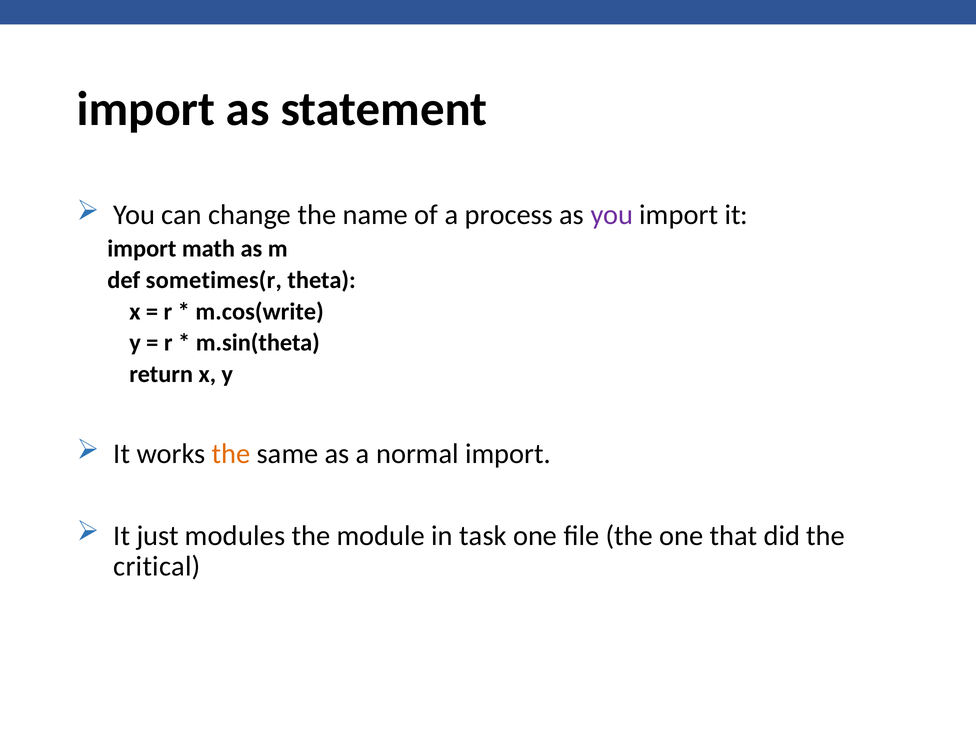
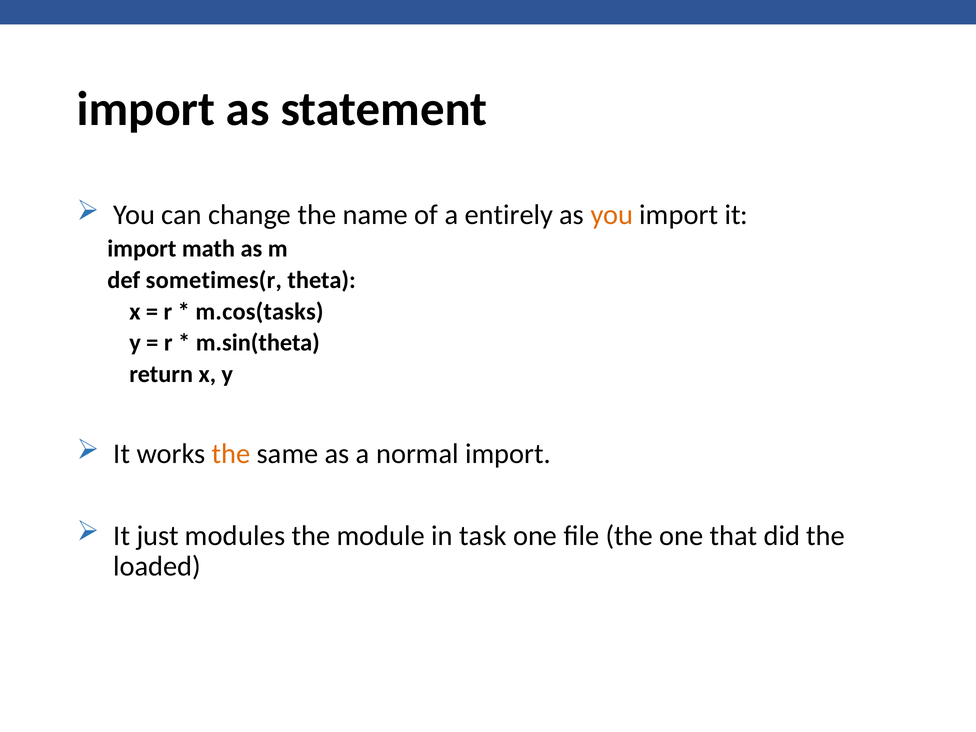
process: process -> entirely (509, 215)
you colour: purple -> orange (612, 215)
m.cos(write: m.cos(write -> m.cos(tasks (259, 311)
critical: critical -> loaded (157, 567)
